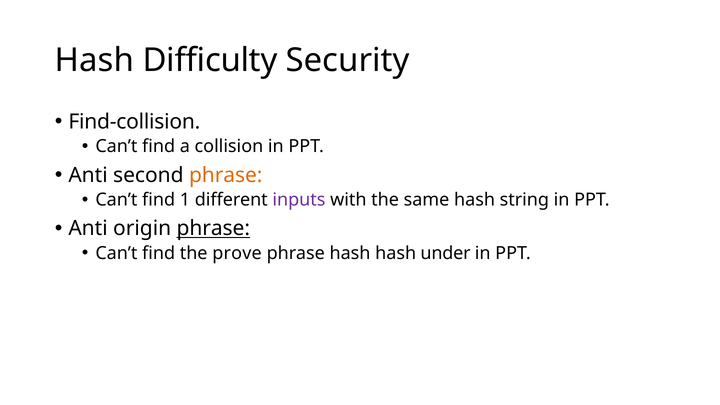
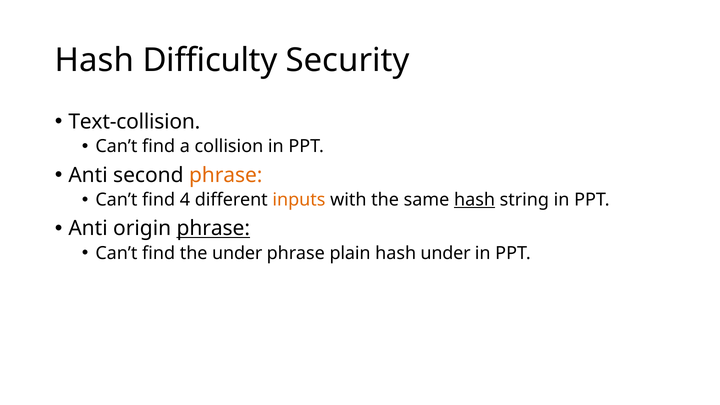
Find-collision: Find-collision -> Text-collision (134, 122)
1: 1 -> 4 (185, 200)
inputs colour: purple -> orange (299, 200)
hash underline: none -> present (475, 200)
the prove: prove -> under (237, 253)
phrase hash: hash -> plain (350, 253)
